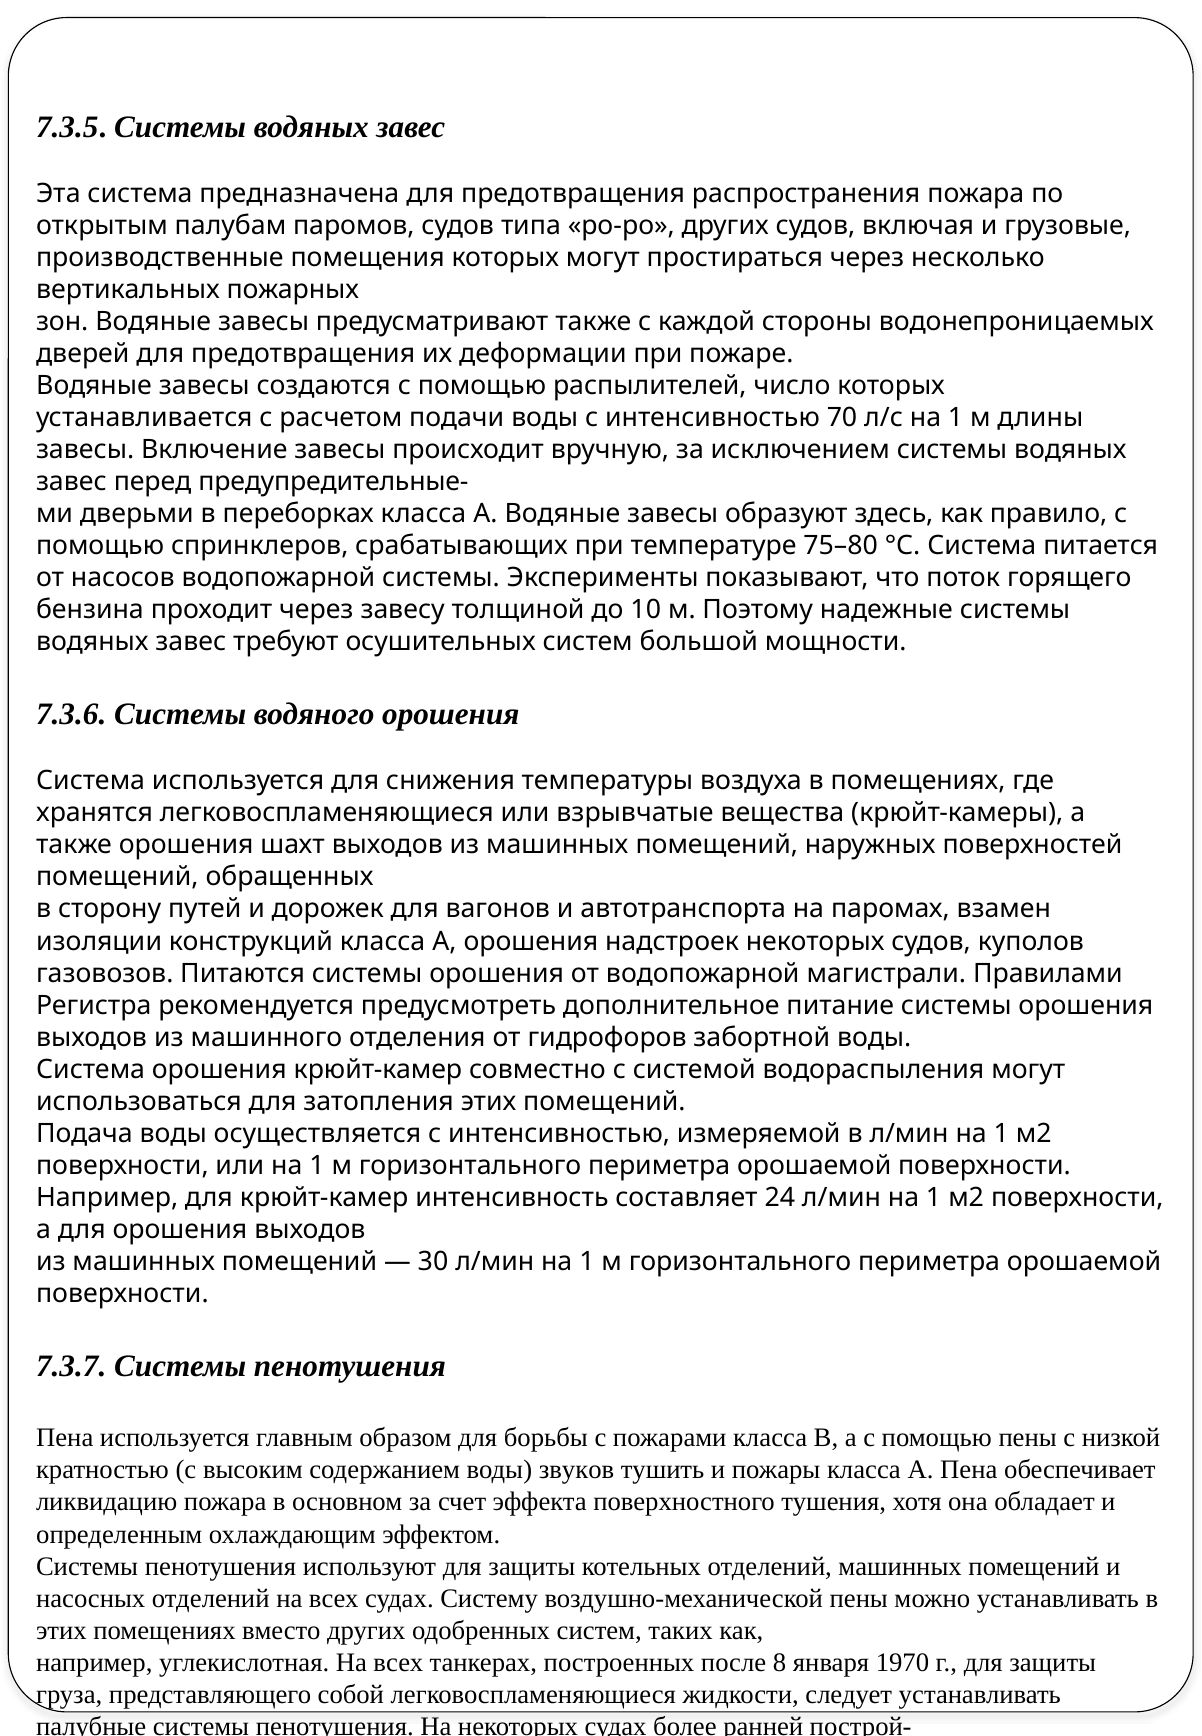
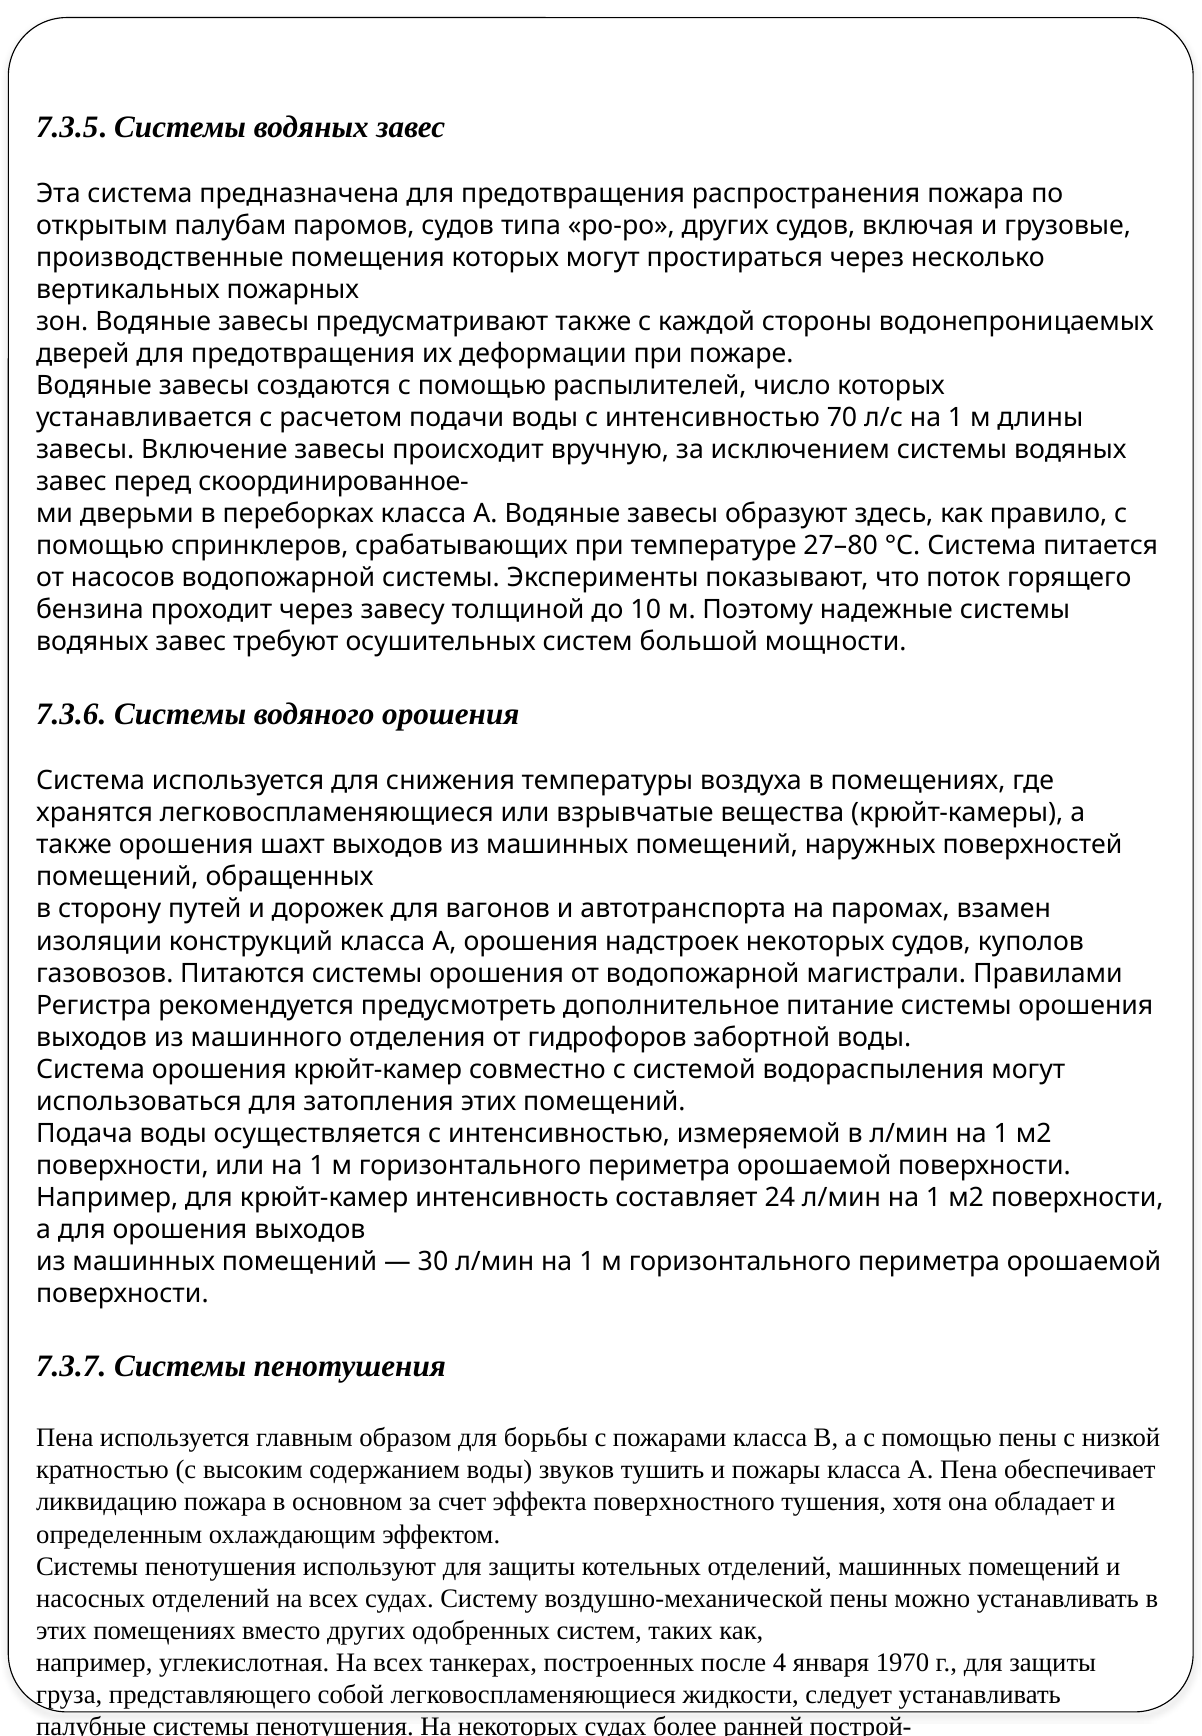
предупредительные-: предупредительные- -> скоординированное- (333, 482)
75–80: 75–80 -> 27–80 (841, 546)
8: 8 -> 4 (780, 1663)
